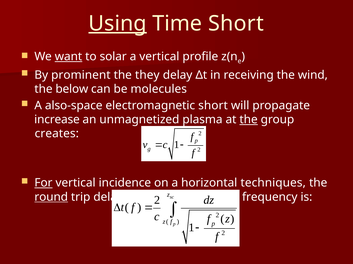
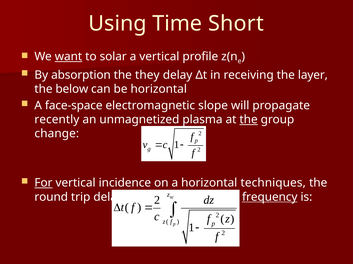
Using underline: present -> none (118, 24)
prominent: prominent -> absorption (81, 75)
wind: wind -> layer (313, 75)
be molecules: molecules -> horizontal (159, 89)
also-space: also-space -> face-space (74, 106)
electromagnetic short: short -> slope (213, 106)
increase: increase -> recently (57, 120)
creates: creates -> change (57, 134)
round underline: present -> none (51, 197)
frequency underline: none -> present (270, 197)
